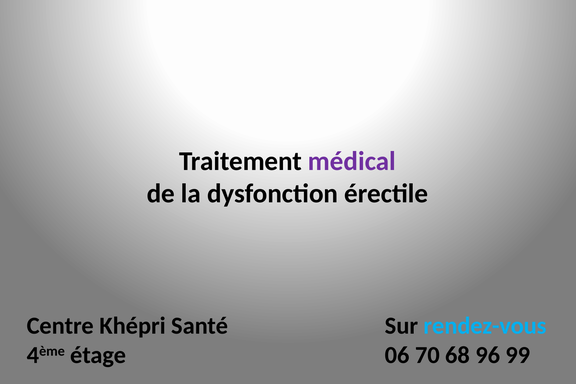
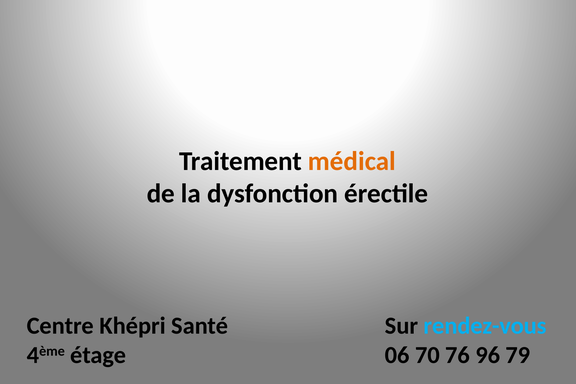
médical colour: purple -> orange (352, 161)
68: 68 -> 76 (458, 355)
99: 99 -> 79 (518, 355)
